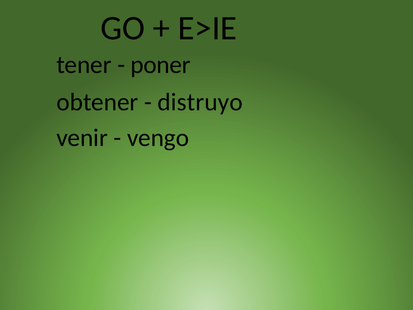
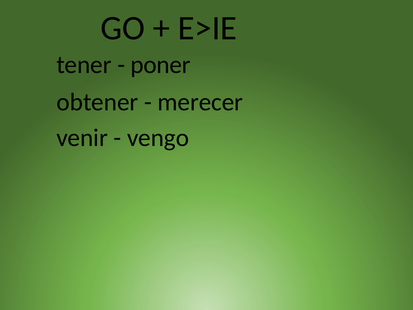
distruyo: distruyo -> merecer (200, 102)
